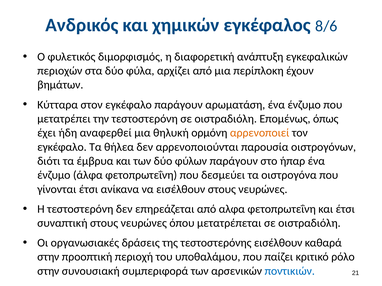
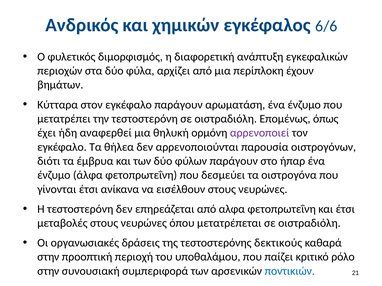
8/6: 8/6 -> 6/6 (326, 26)
αρρενοποιεί colour: orange -> purple (260, 133)
συναπτική: συναπτική -> μεταβολές (62, 223)
τεστοστερόνης εισέλθουν: εισέλθουν -> δεκτικούς (278, 243)
